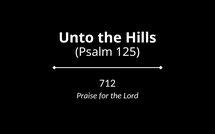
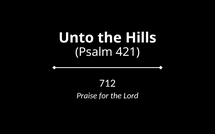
125: 125 -> 421 (128, 52)
